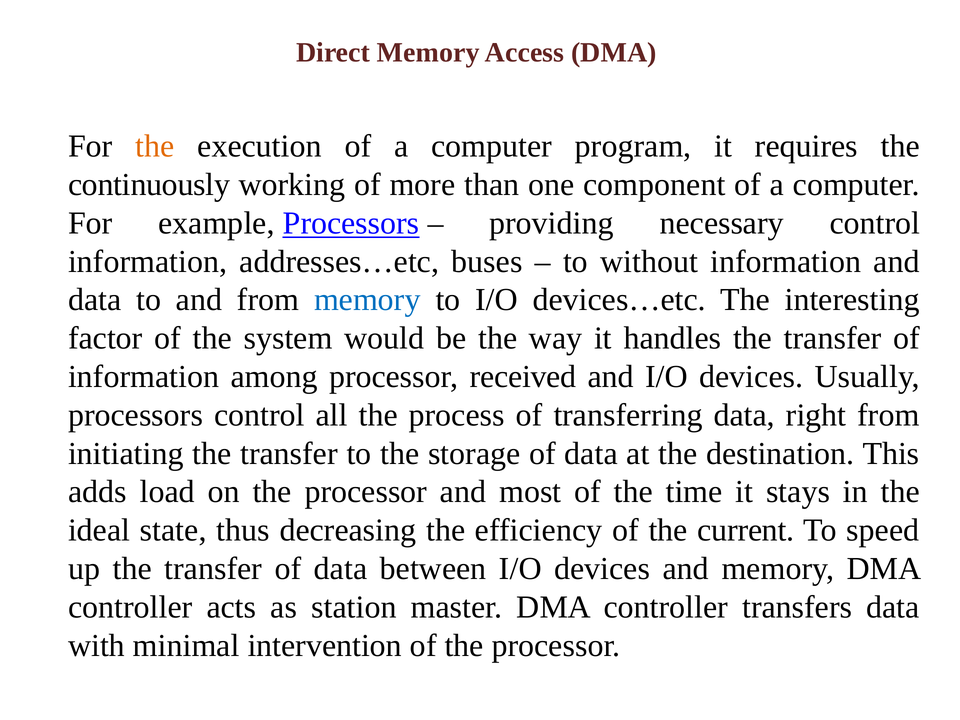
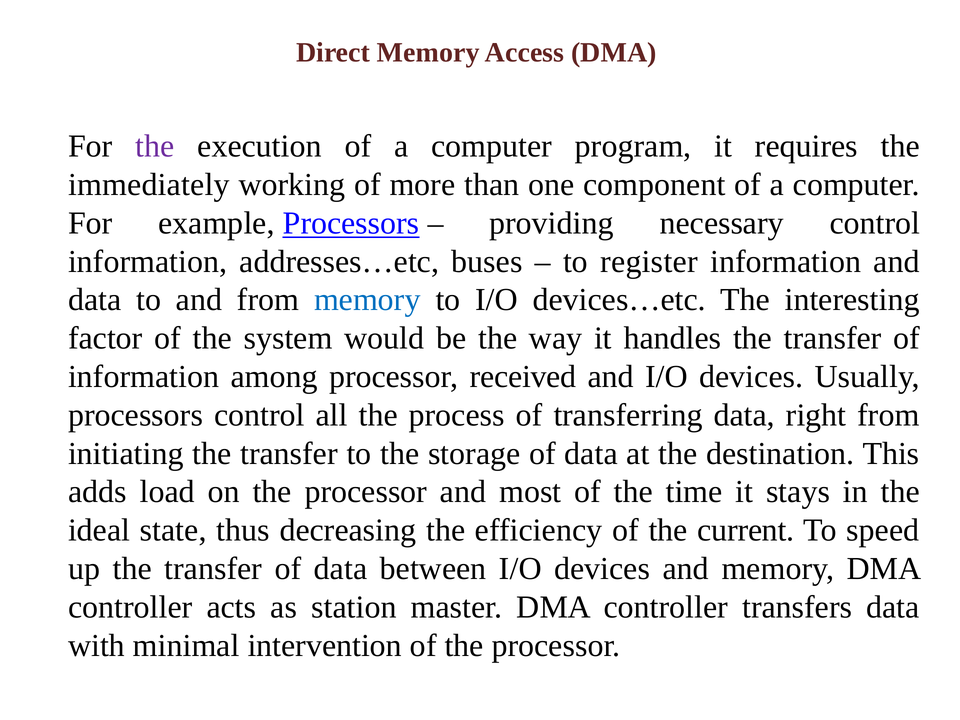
the colour: orange -> purple (155, 146)
continuously: continuously -> immediately (149, 185)
without: without -> register (649, 261)
